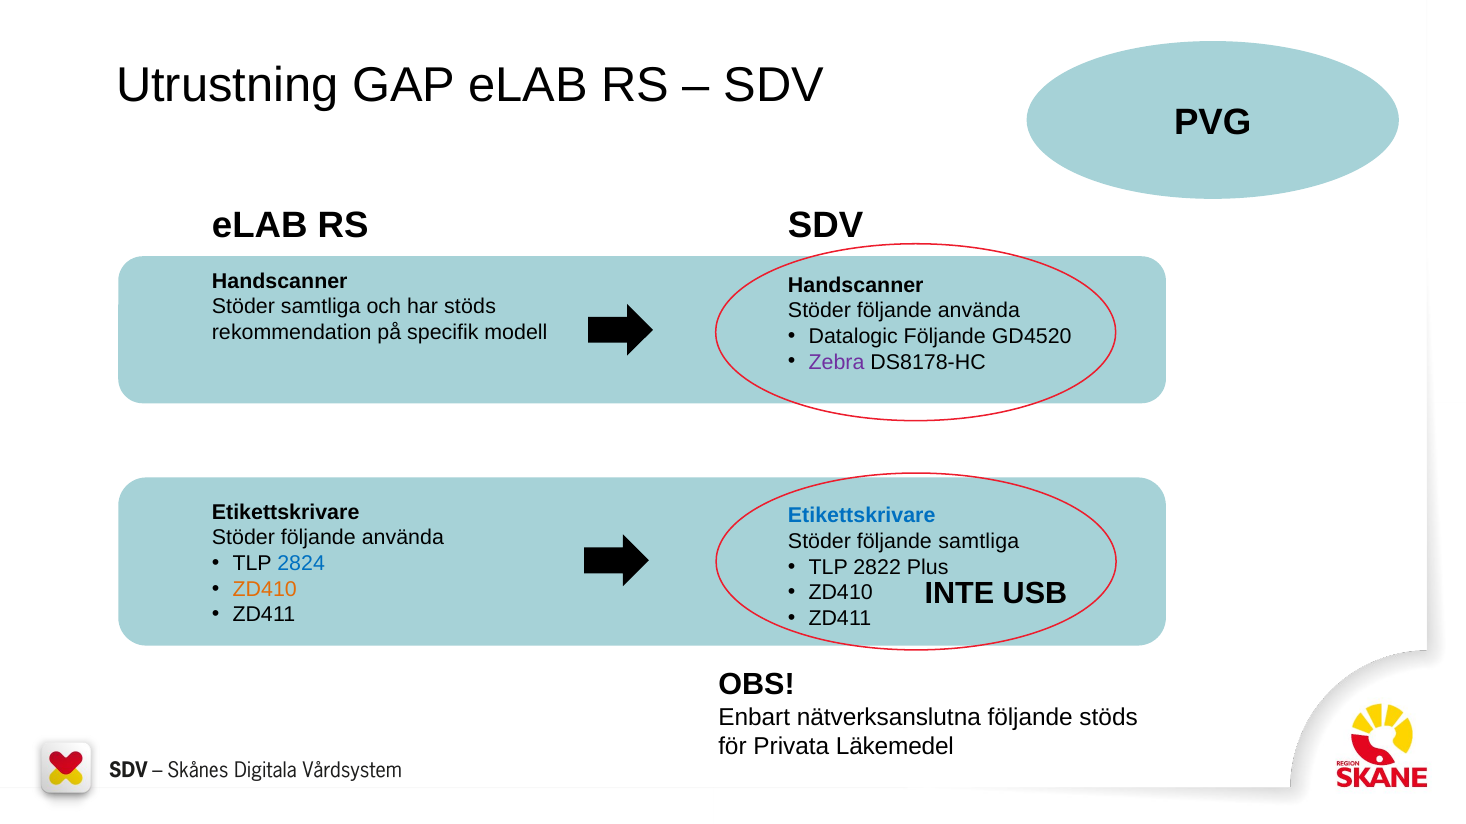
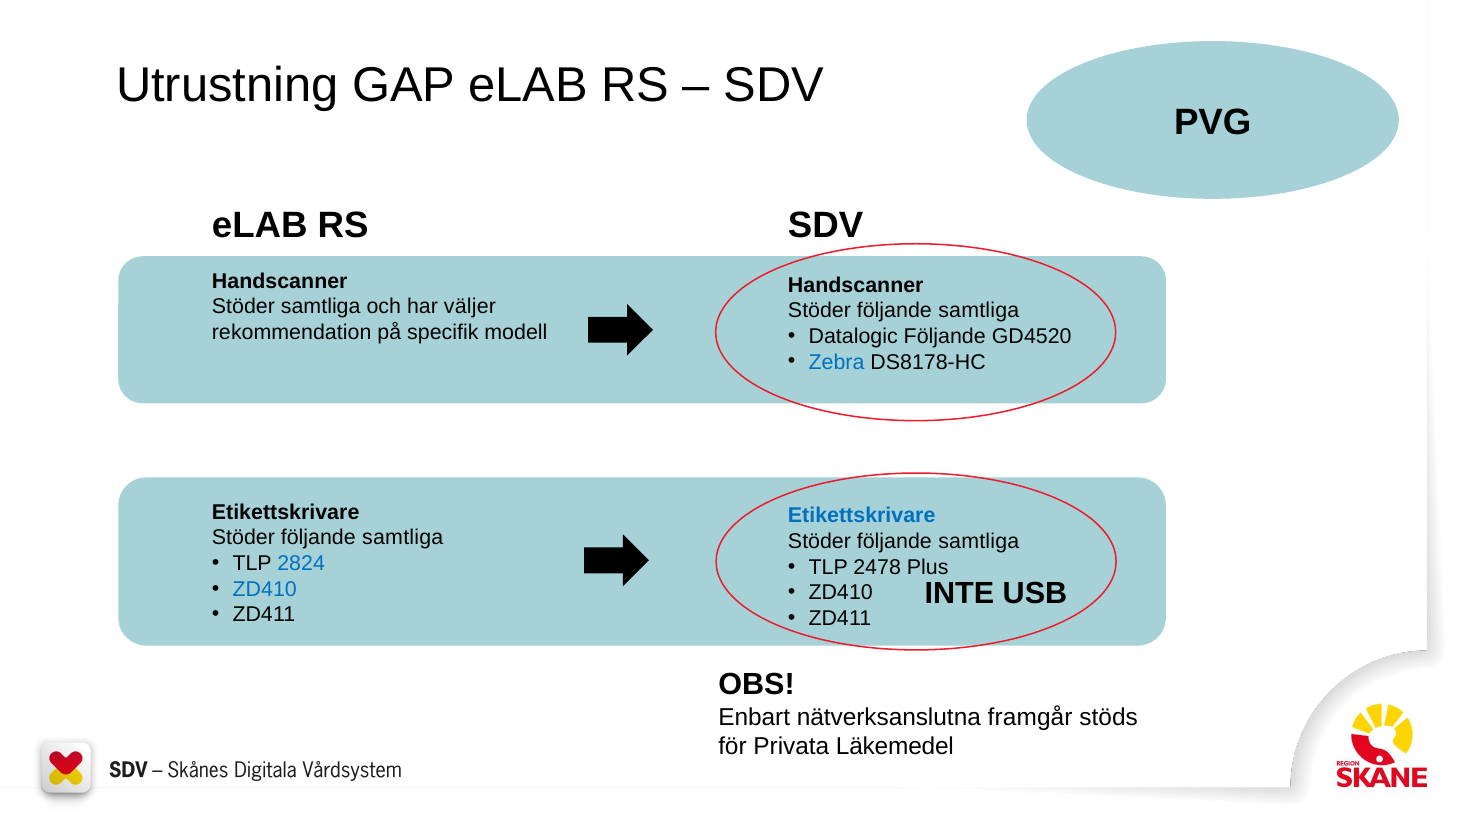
har stöds: stöds -> väljer (470, 307)
använda: använda -> samtliga (979, 311)
Zebra colour: purple -> blue (837, 362)
använda: använda -> samtliga (403, 538)
2822: 2822 -> 2478 (877, 568)
ZD410 colour: orange -> blue (265, 590)
nätverksanslutna följande: följande -> framgår (1030, 718)
